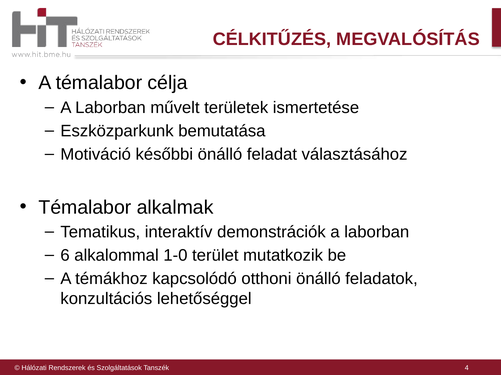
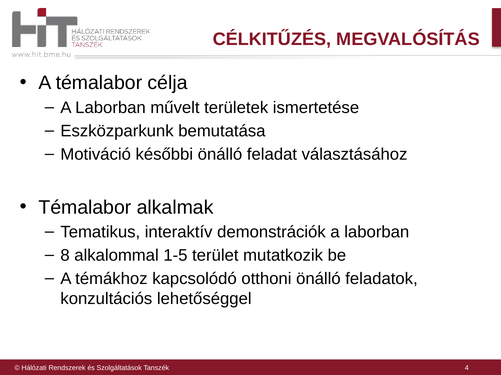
6: 6 -> 8 (65, 256)
1-0: 1-0 -> 1-5 (175, 256)
